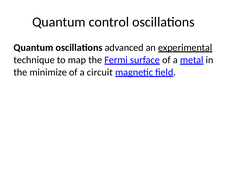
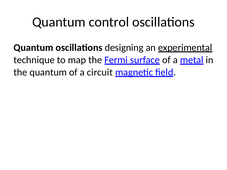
advanced: advanced -> designing (124, 48)
the minimize: minimize -> quantum (48, 72)
